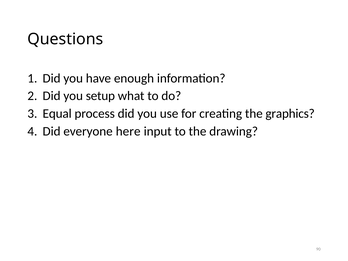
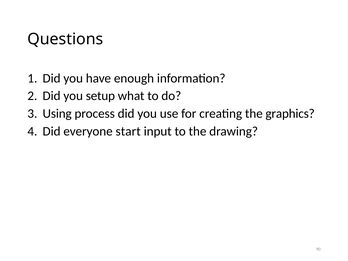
Equal: Equal -> Using (57, 114)
here: here -> start (128, 131)
